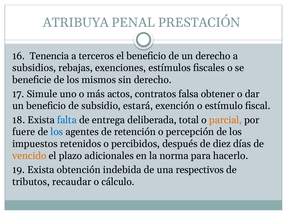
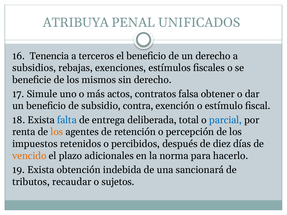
PRESTACIÓN: PRESTACIÓN -> UNIFICADOS (199, 23)
estará: estará -> contra (138, 106)
parcial colour: orange -> blue (226, 120)
fuere: fuere -> renta (24, 132)
los colour: blue -> orange (57, 132)
respectivos: respectivos -> sancionará (200, 170)
cálculo: cálculo -> sujetos (118, 182)
